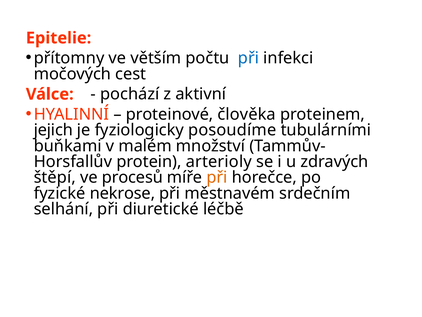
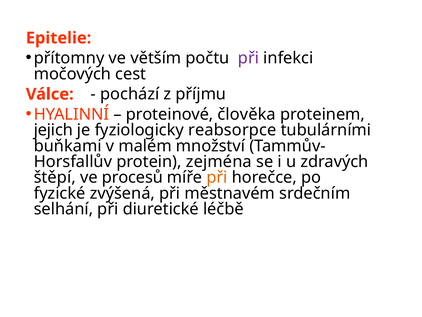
při colour: blue -> purple (249, 58)
aktivní: aktivní -> příjmu (201, 94)
posoudíme: posoudíme -> reabsorpce (232, 130)
arterioly: arterioly -> zejména (219, 162)
nekrose: nekrose -> zvýšená (122, 193)
